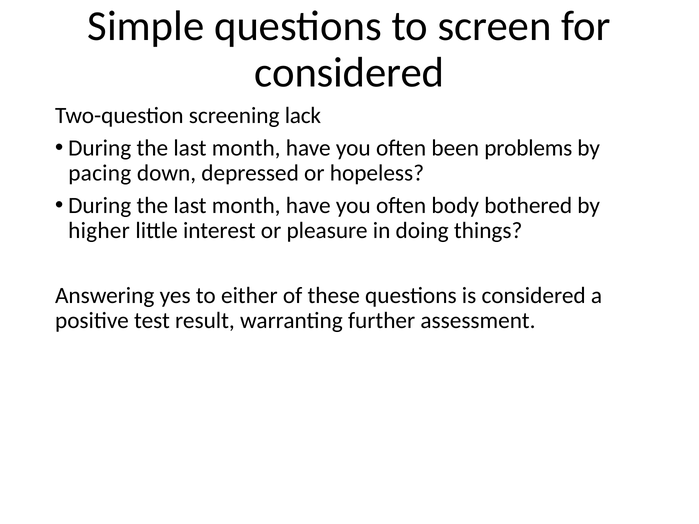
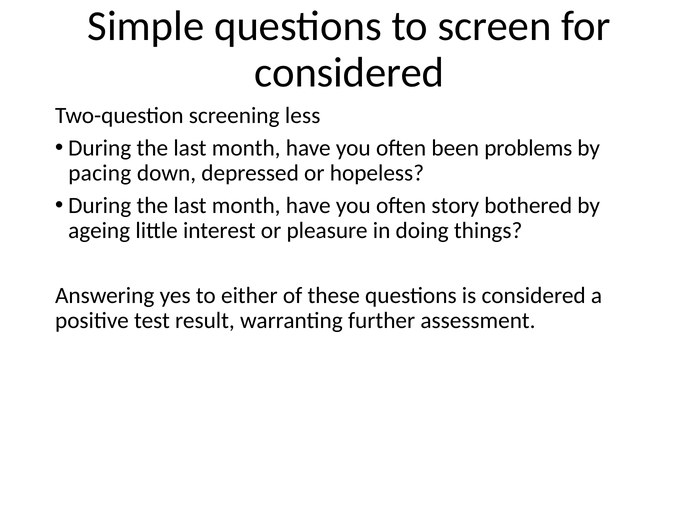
lack: lack -> less (303, 115)
body: body -> story (455, 206)
higher: higher -> ageing (99, 231)
